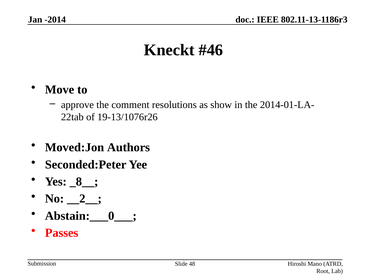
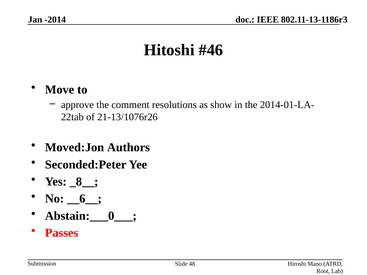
Kneckt: Kneckt -> Hitoshi (169, 50)
19-13/1076r26: 19-13/1076r26 -> 21-13/1076r26 (127, 117)
__2__: __2__ -> __6__ (84, 199)
